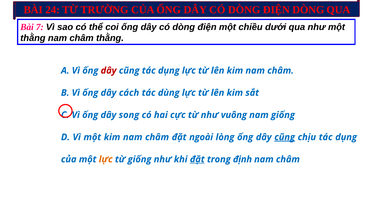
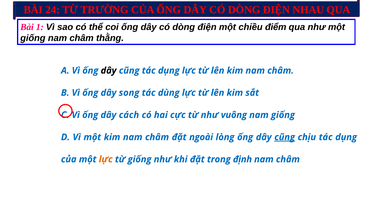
ĐIỆN DÒNG: DÒNG -> NHAU (308, 10)
7: 7 -> 1 (40, 27)
dưới: dưới -> điểm (276, 27)
thằng: thằng -> giống (33, 38)
dây colour: red -> black (109, 70)
cách: cách -> song (129, 93)
song: song -> cách (129, 115)
đặt underline: present -> none (197, 159)
